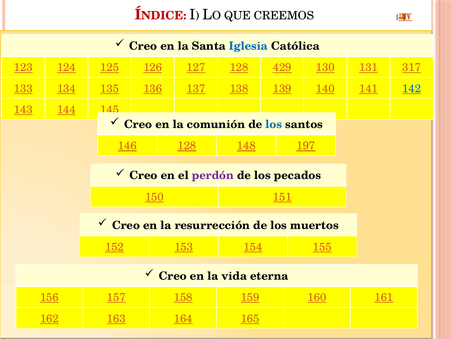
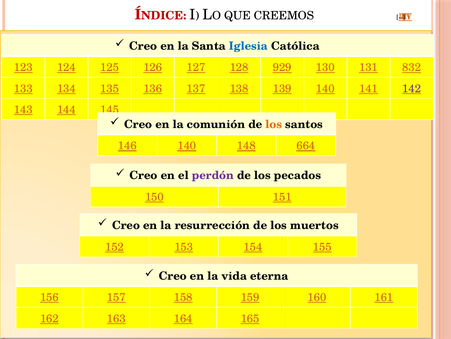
429: 429 -> 929 (282, 67)
317: 317 -> 832 (412, 67)
142 colour: blue -> purple (412, 89)
los colour: blue -> orange (274, 124)
146 128: 128 -> 140 (187, 146)
197: 197 -> 664 (306, 146)
